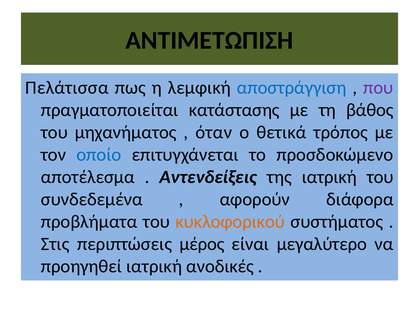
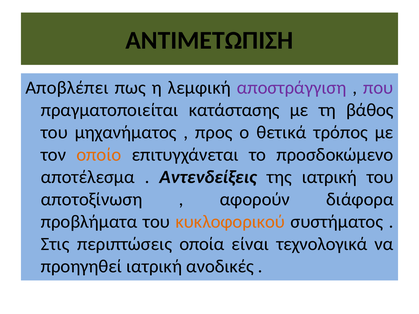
Πελάτισσα: Πελάτισσα -> Αποβλέπει (67, 88)
αποστράγγιση colour: blue -> purple (292, 88)
όταν: όταν -> προς (214, 133)
οποίο colour: blue -> orange (99, 155)
συνδεδεμένα: συνδεδεμένα -> αποτοξίνωση (92, 200)
μέρος: μέρος -> οποία (202, 244)
μεγαλύτερο: μεγαλύτερο -> τεχνολογικά (322, 244)
